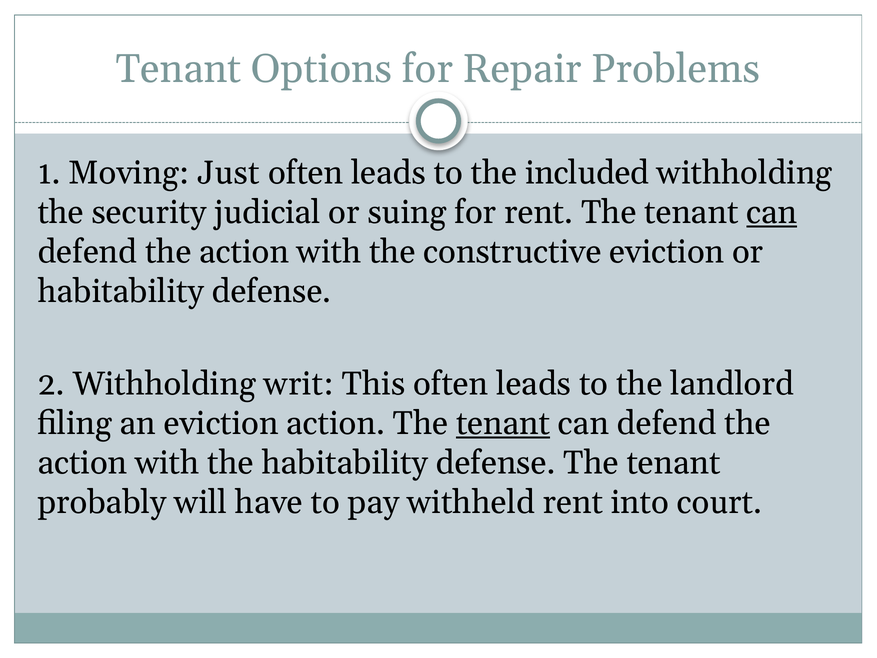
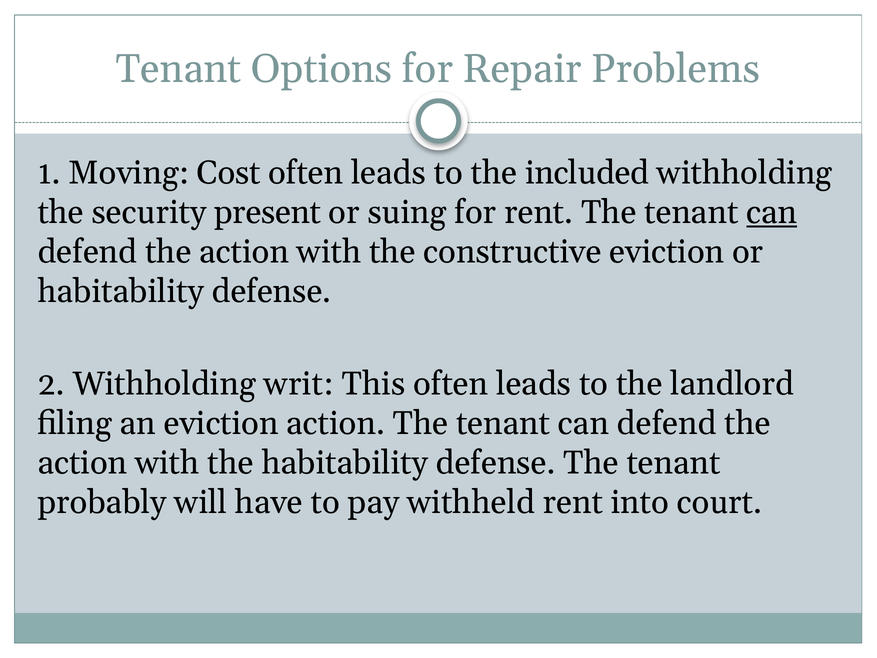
Just: Just -> Cost (229, 173)
judicial: judicial -> present (268, 212)
tenant underline: present -> none (503, 423)
